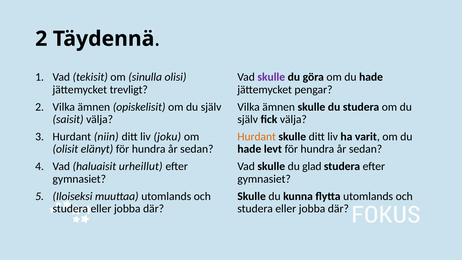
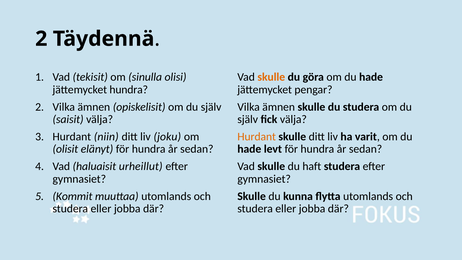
skulle colour: purple -> orange (271, 77)
jättemycket trevligt: trevligt -> hundra (129, 90)
glad: glad -> haft (312, 166)
Iloiseksi: Iloiseksi -> Kommit (72, 196)
